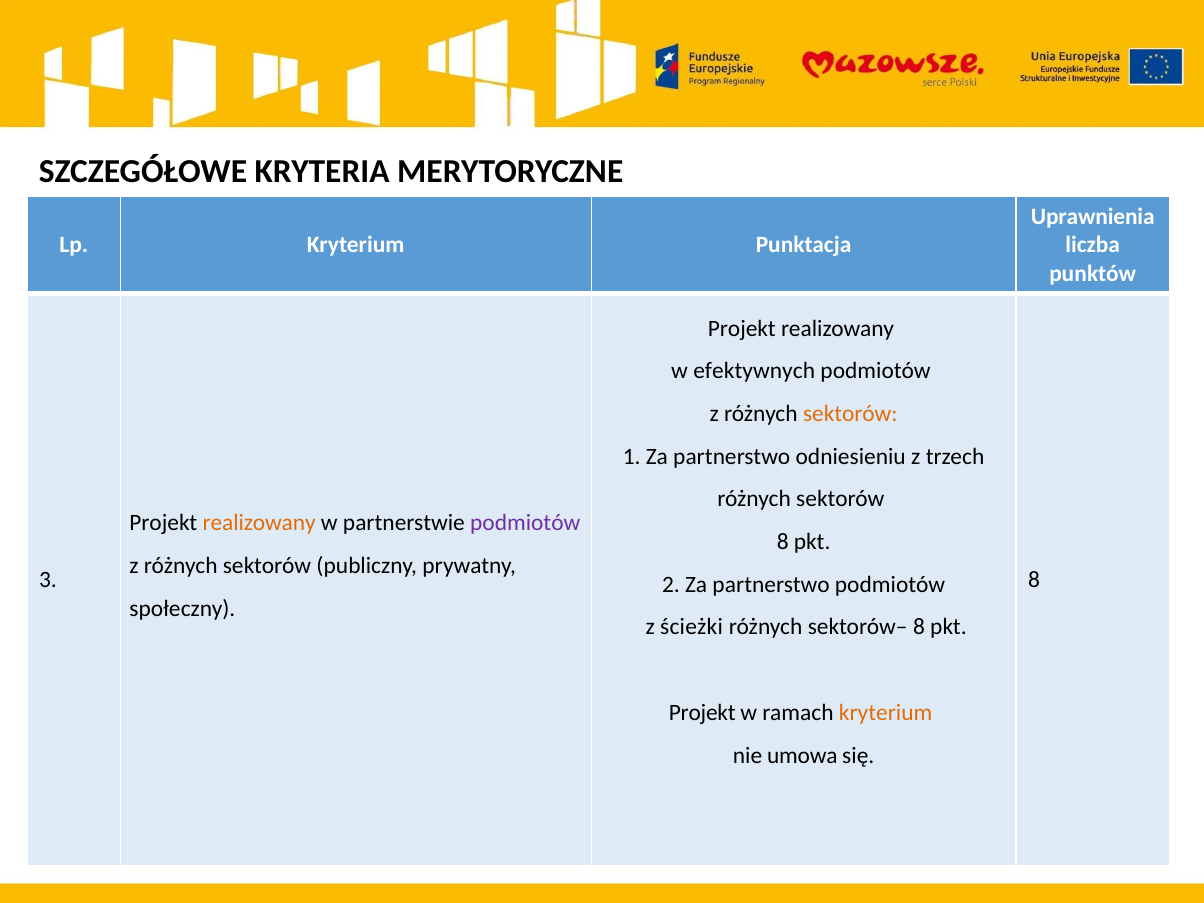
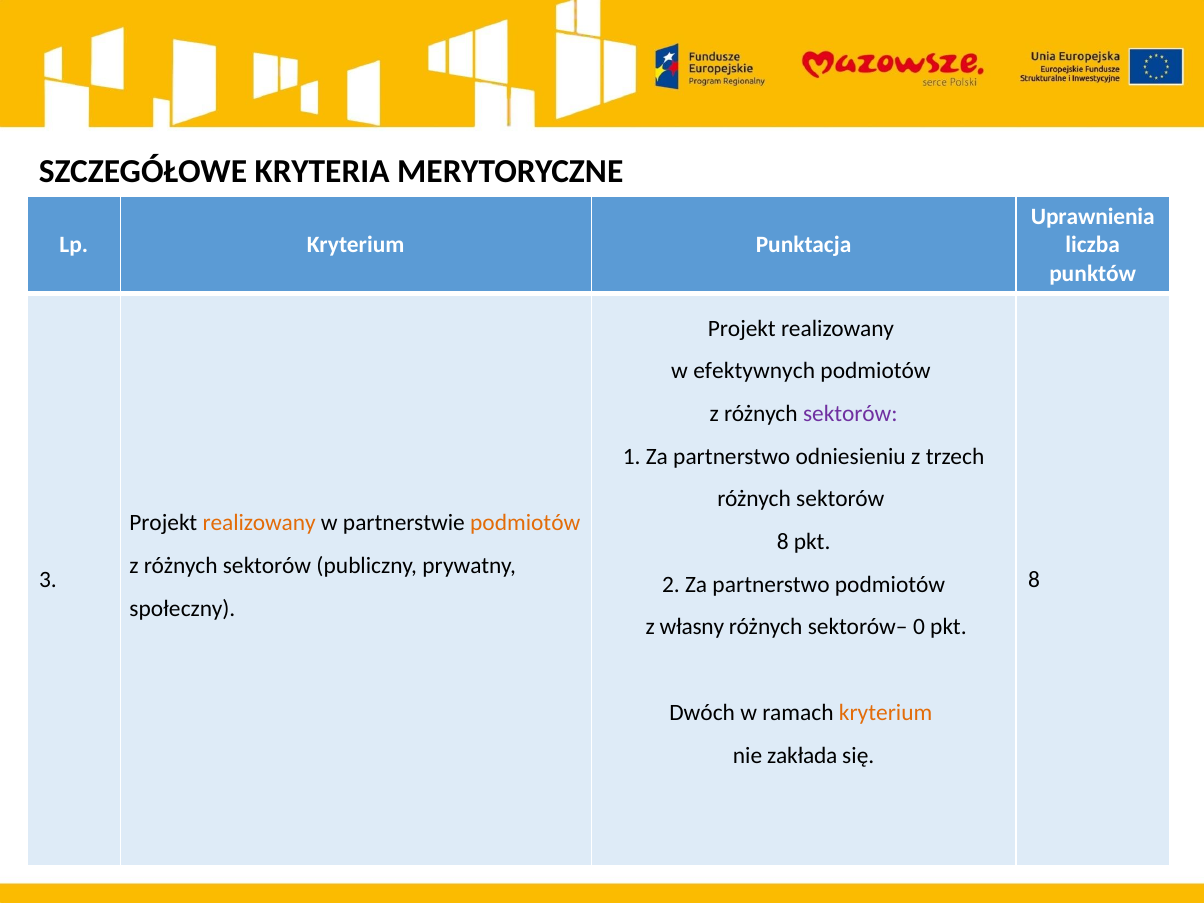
sektorów colour: orange -> purple (850, 414)
podmiotów colour: purple -> orange (525, 523)
ścieżki: ścieżki -> własny (692, 627)
sektorów– 8: 8 -> 0 (919, 627)
Projekt: Projekt -> Dwóch (702, 713)
umowa: umowa -> zakłada (802, 755)
